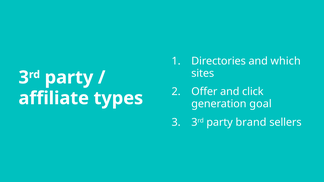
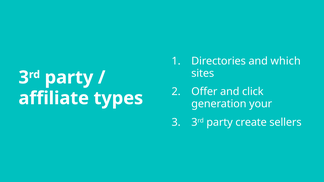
goal: goal -> your (261, 104)
brand: brand -> create (251, 122)
